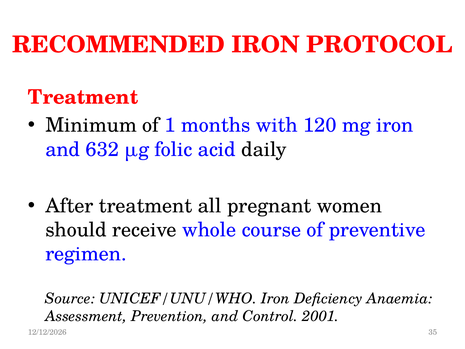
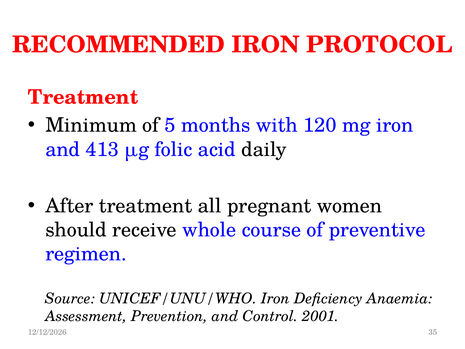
1: 1 -> 5 (170, 125)
632: 632 -> 413 (102, 149)
